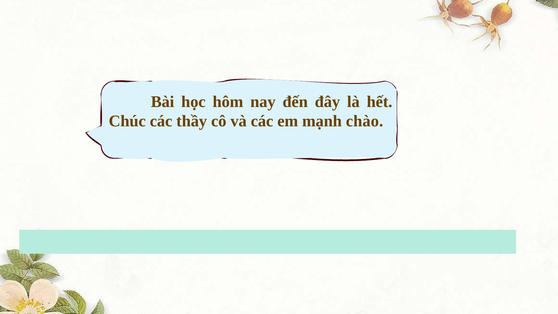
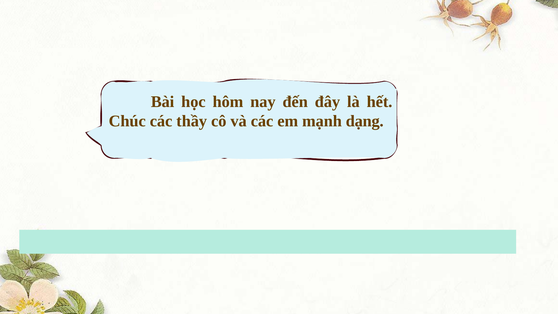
chào: chào -> dạng (365, 121)
